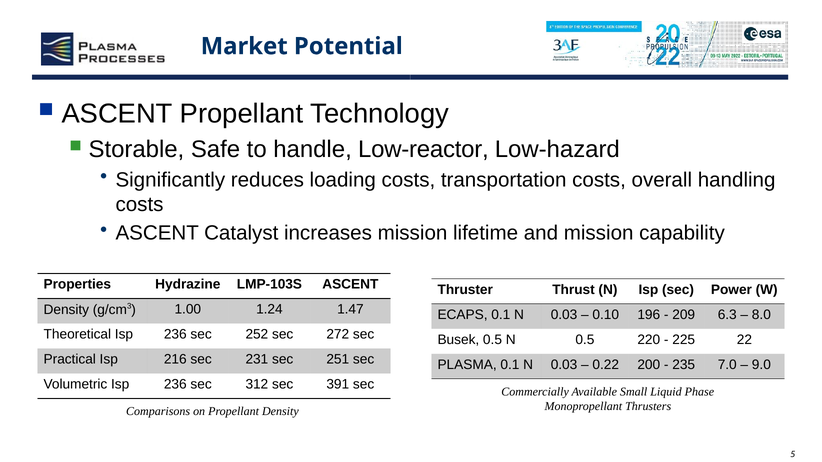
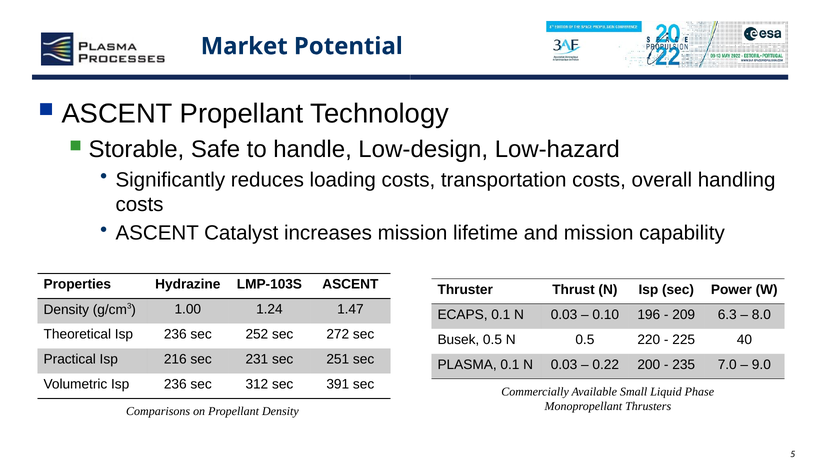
Low-reactor: Low-reactor -> Low-design (423, 149)
22: 22 -> 40 (744, 340)
